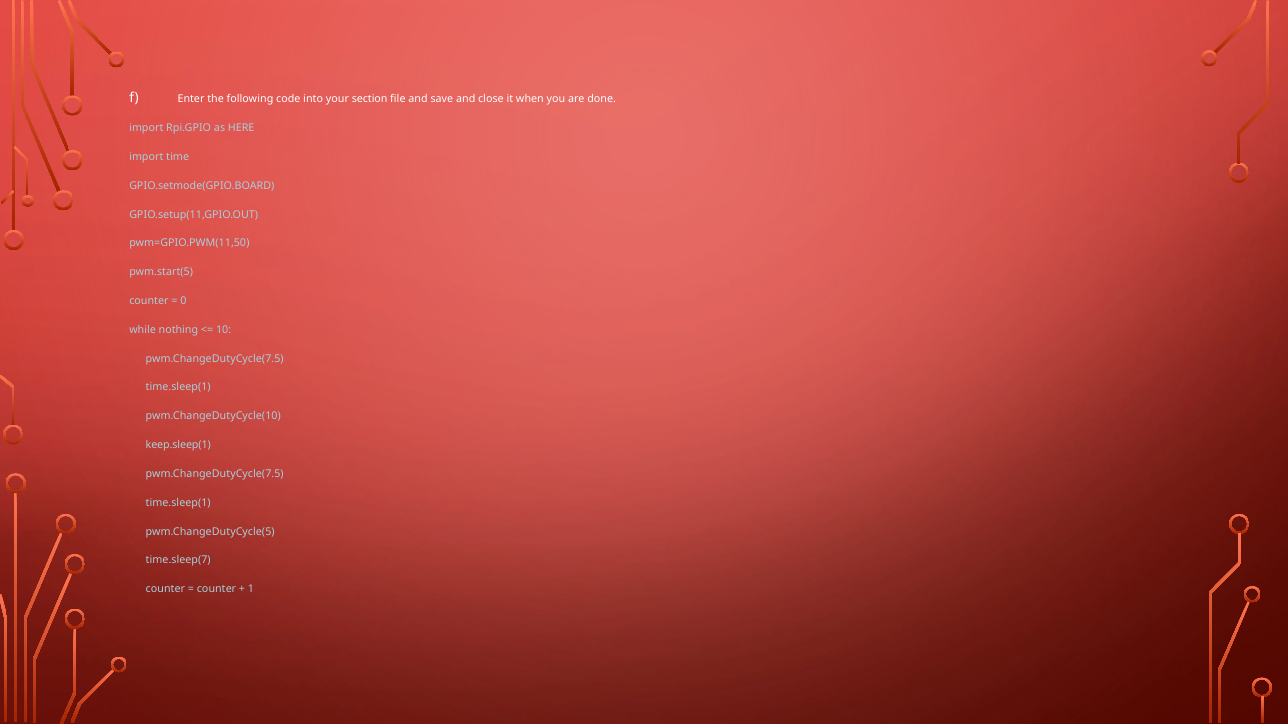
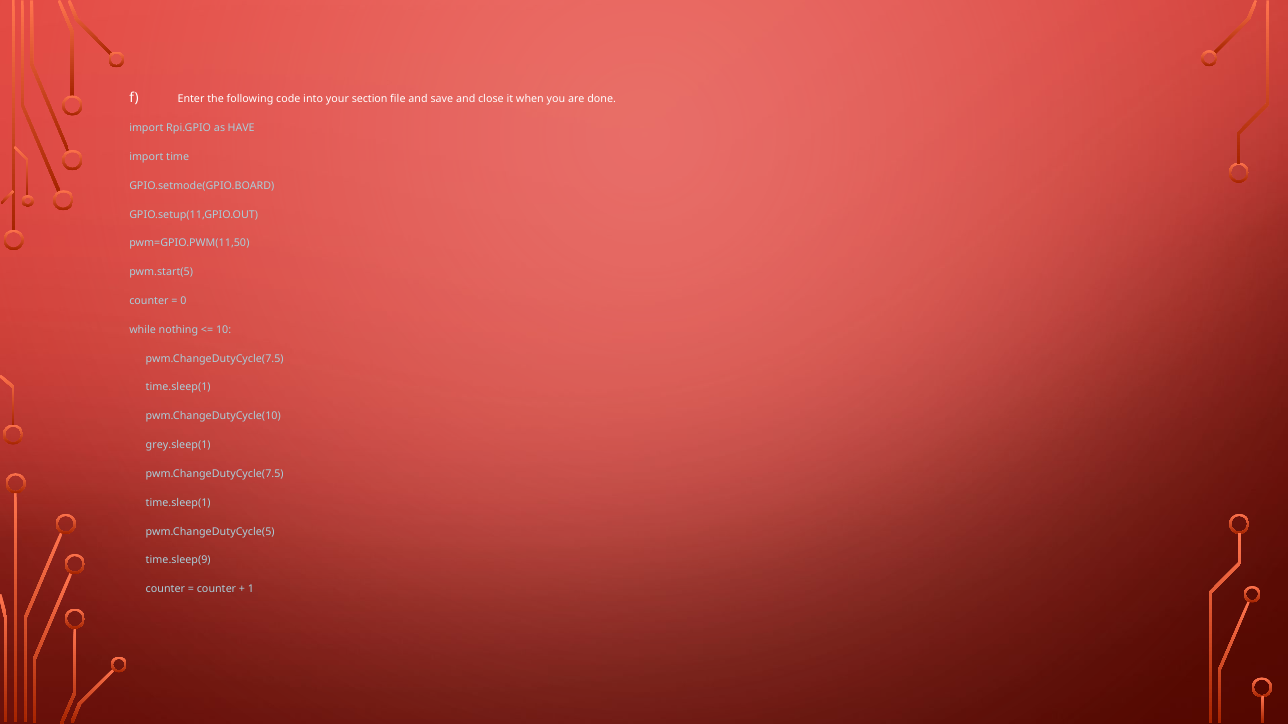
HERE: HERE -> HAVE (241, 128)
keep.sleep(1: keep.sleep(1 -> grey.sleep(1 (178, 445)
time.sleep(7: time.sleep(7 -> time.sleep(9 (178, 561)
